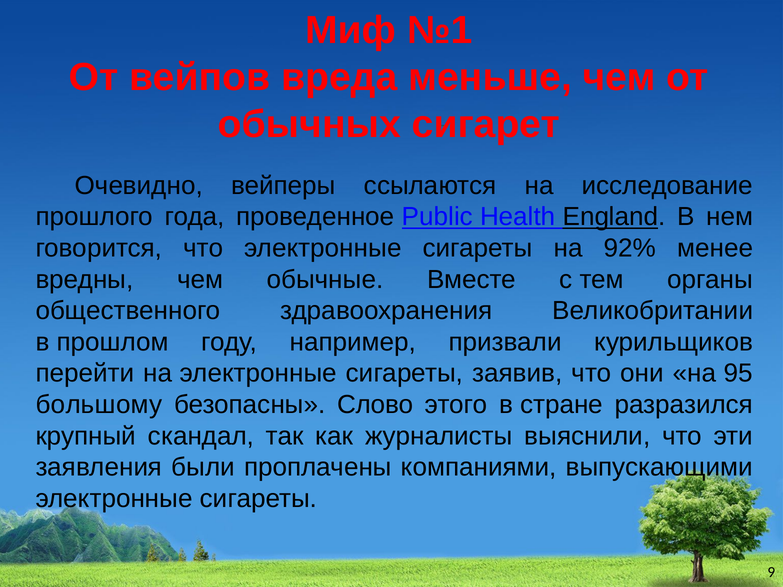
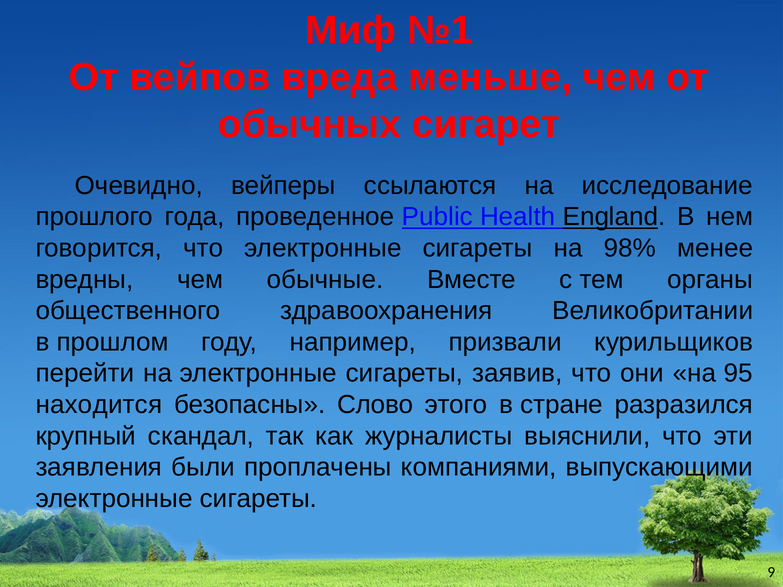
92%: 92% -> 98% (630, 248)
большому: большому -> находится (99, 405)
